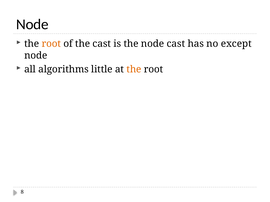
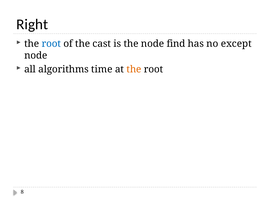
Node: Node -> Right (32, 24)
root colour: orange -> blue (51, 44)
node cast: cast -> find (176, 44)
little: little -> time (102, 70)
